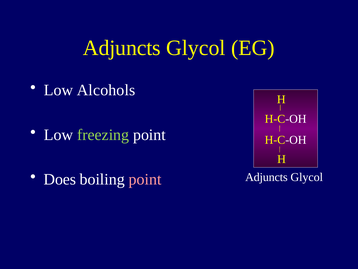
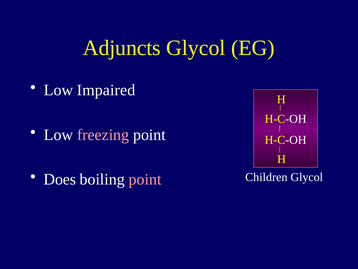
Alcohols: Alcohols -> Impaired (106, 90)
freezing colour: light green -> pink (103, 135)
Adjuncts: Adjuncts -> Children (266, 177)
